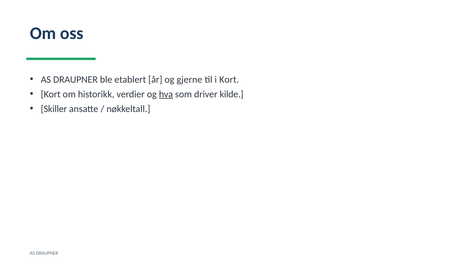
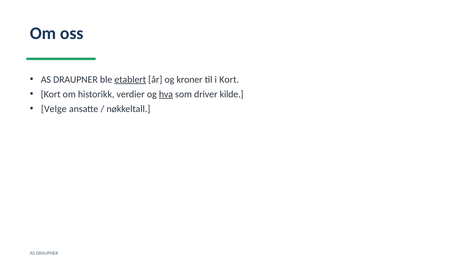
etablert underline: none -> present (130, 79)
gjerne: gjerne -> kroner (190, 79)
Skiller: Skiller -> Velge (54, 109)
